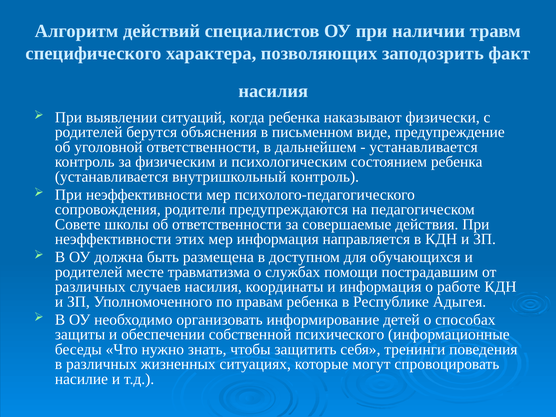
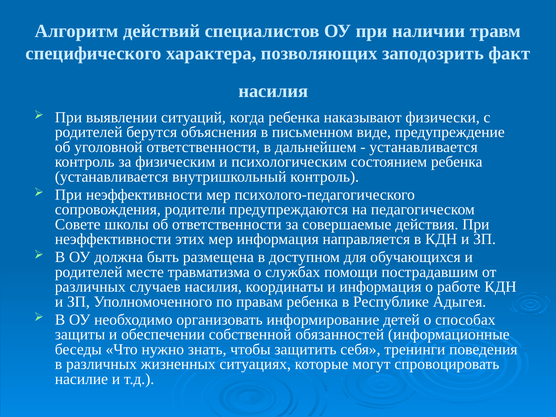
психического: психического -> обязанностей (340, 334)
